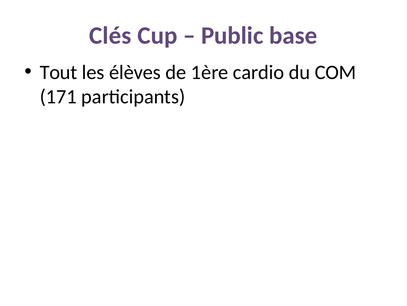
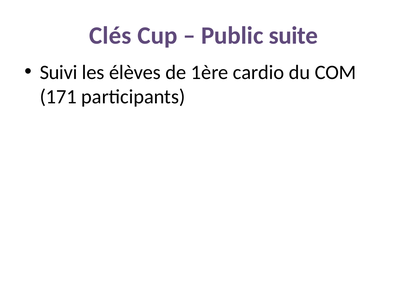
base: base -> suite (293, 36)
Tout: Tout -> Suivi (59, 72)
